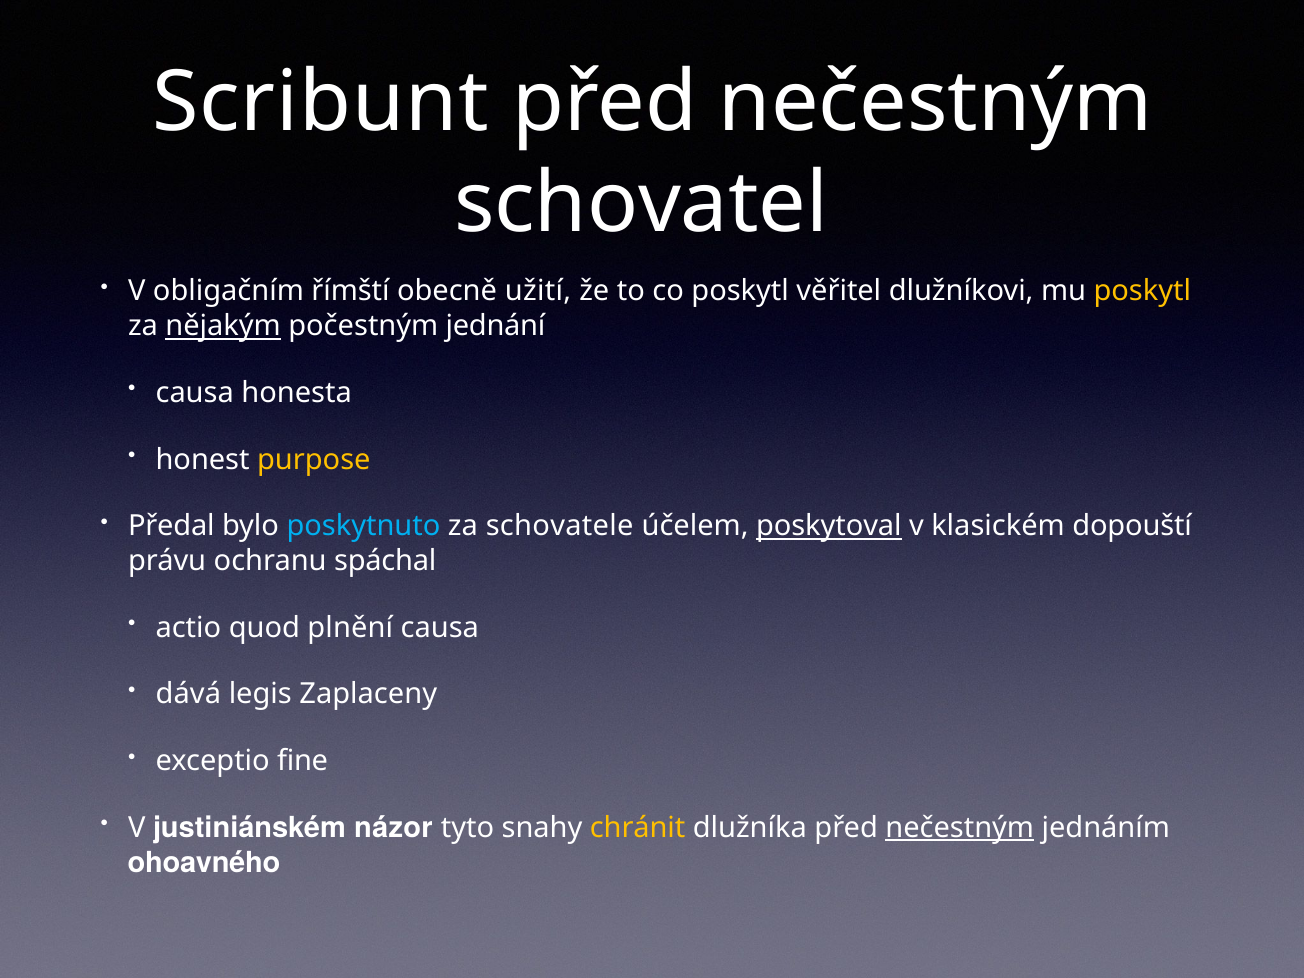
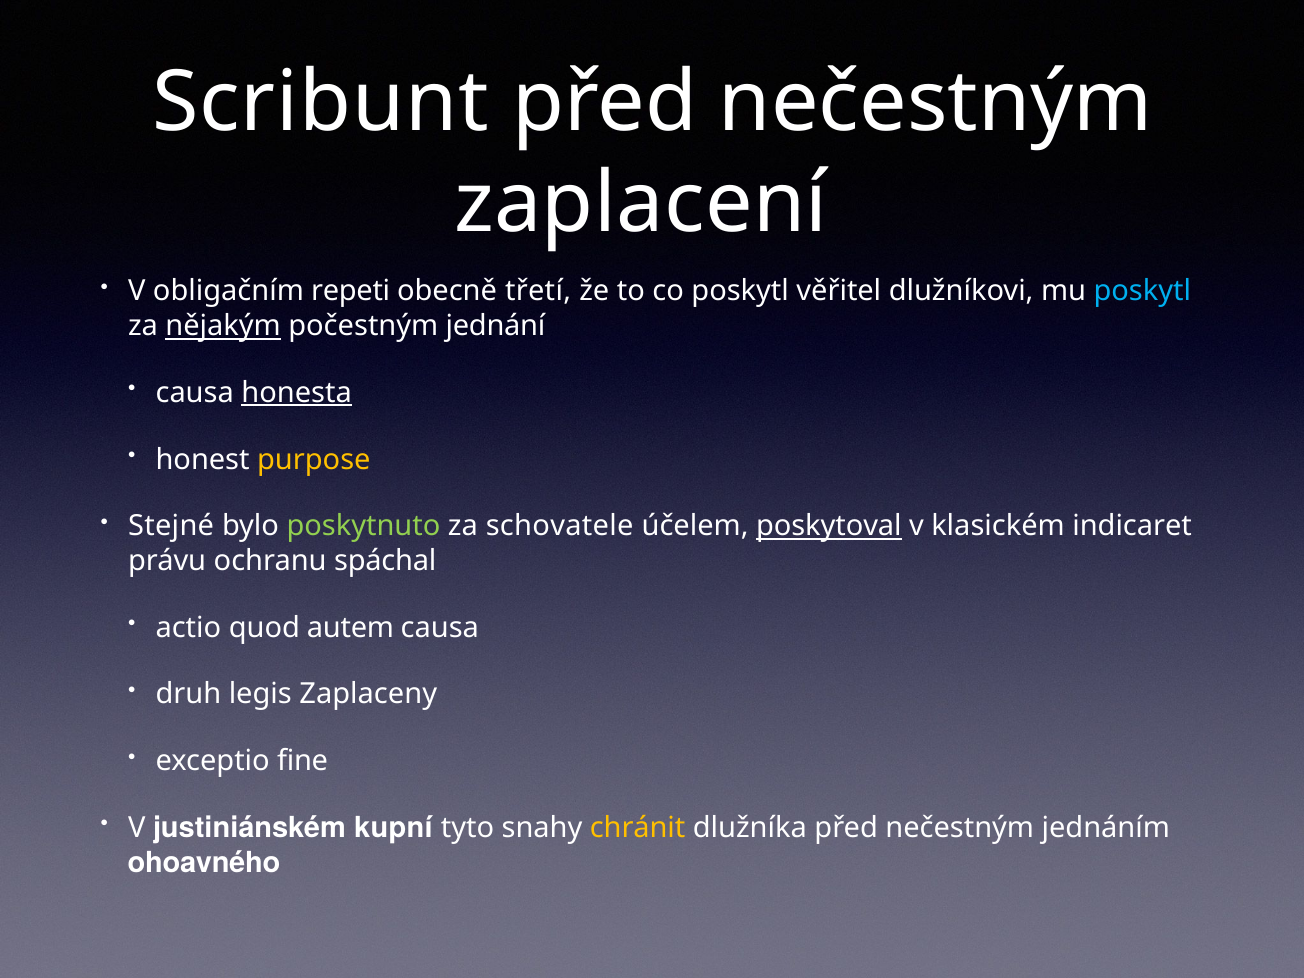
schovatel: schovatel -> zaplacení (641, 204)
římští: římští -> repeti (351, 291)
užití: užití -> třetí (538, 291)
poskytl colour: yellow -> light blue (1142, 291)
honesta underline: none -> present (297, 393)
Předal: Předal -> Stejné (171, 526)
poskytnuto colour: light blue -> light green (363, 526)
dopouští: dopouští -> indicaret (1132, 526)
plnění: plnění -> autem (350, 628)
dává: dává -> druh (188, 694)
názor: názor -> kupní (393, 828)
nečestným underline: present -> none (960, 828)
